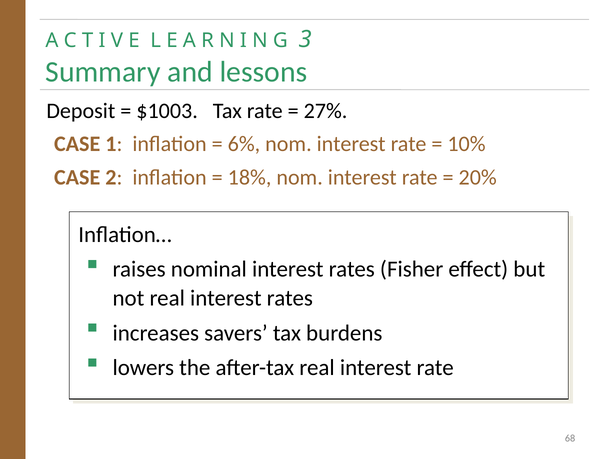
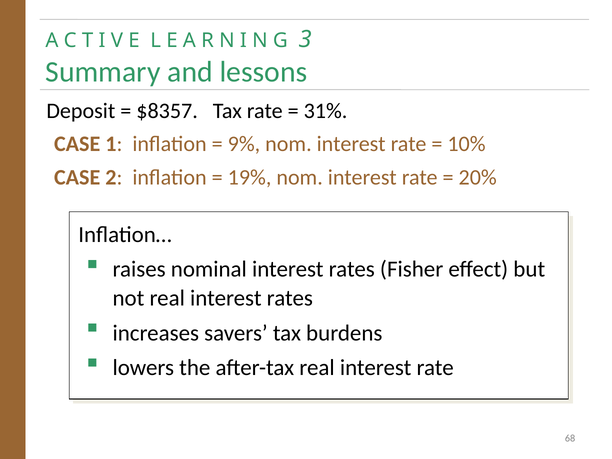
$1003: $1003 -> $8357 (167, 111)
27%: 27% -> 31% (326, 111)
6%: 6% -> 9% (244, 144)
18%: 18% -> 19% (250, 178)
